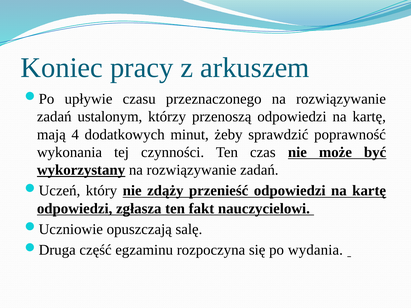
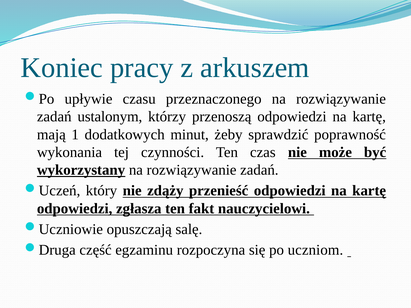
4: 4 -> 1 (75, 135)
wydania: wydania -> uczniom (315, 250)
